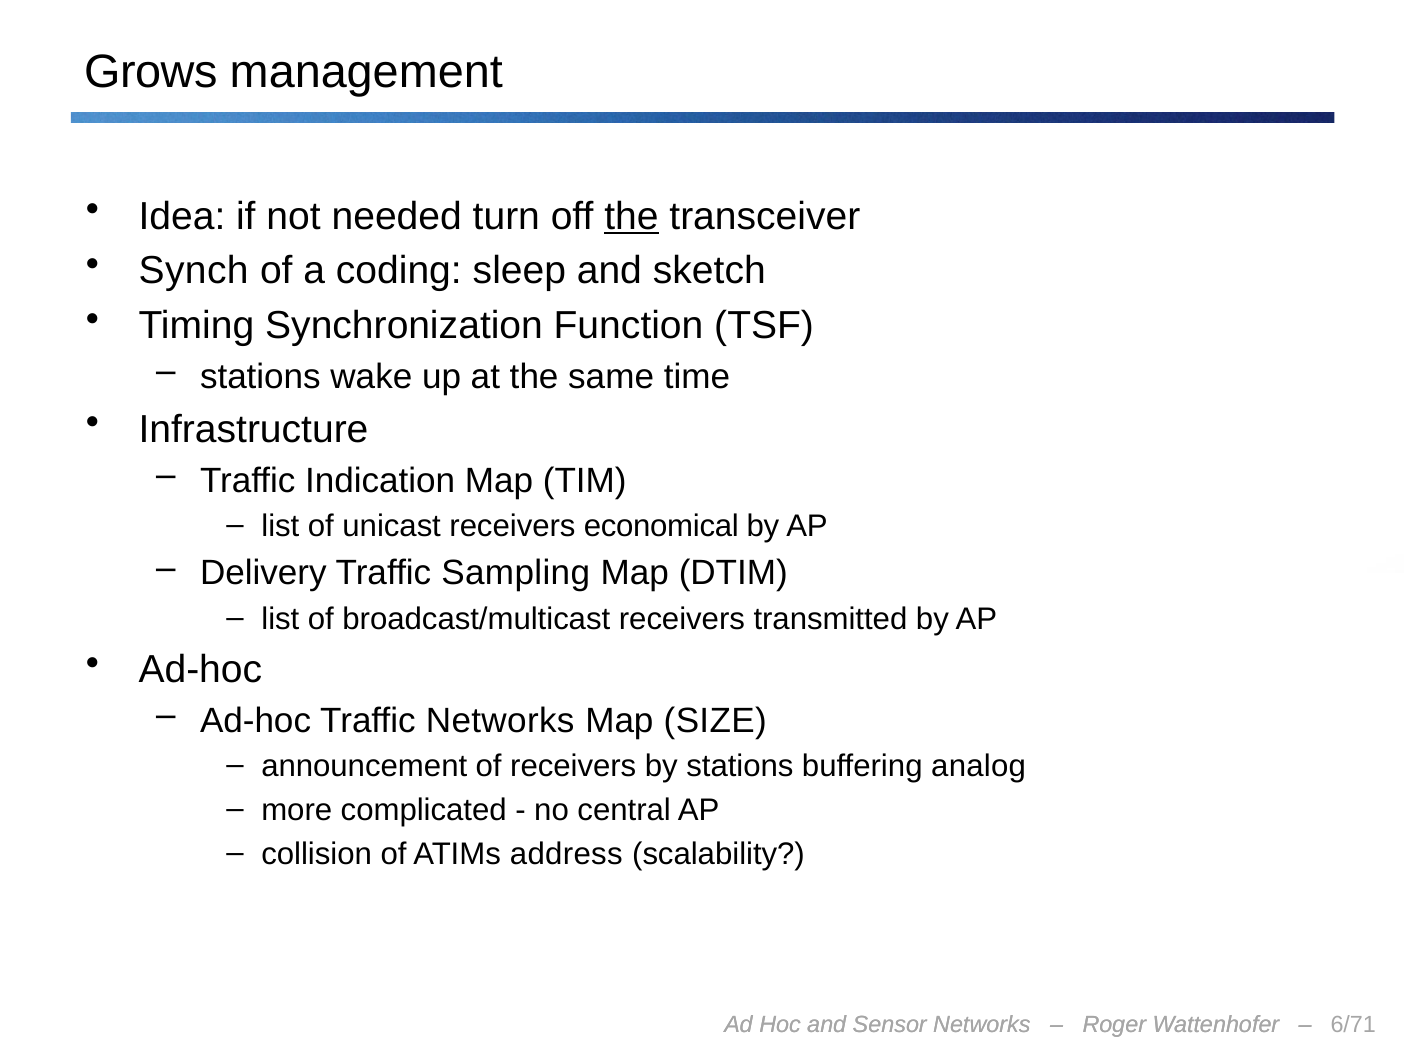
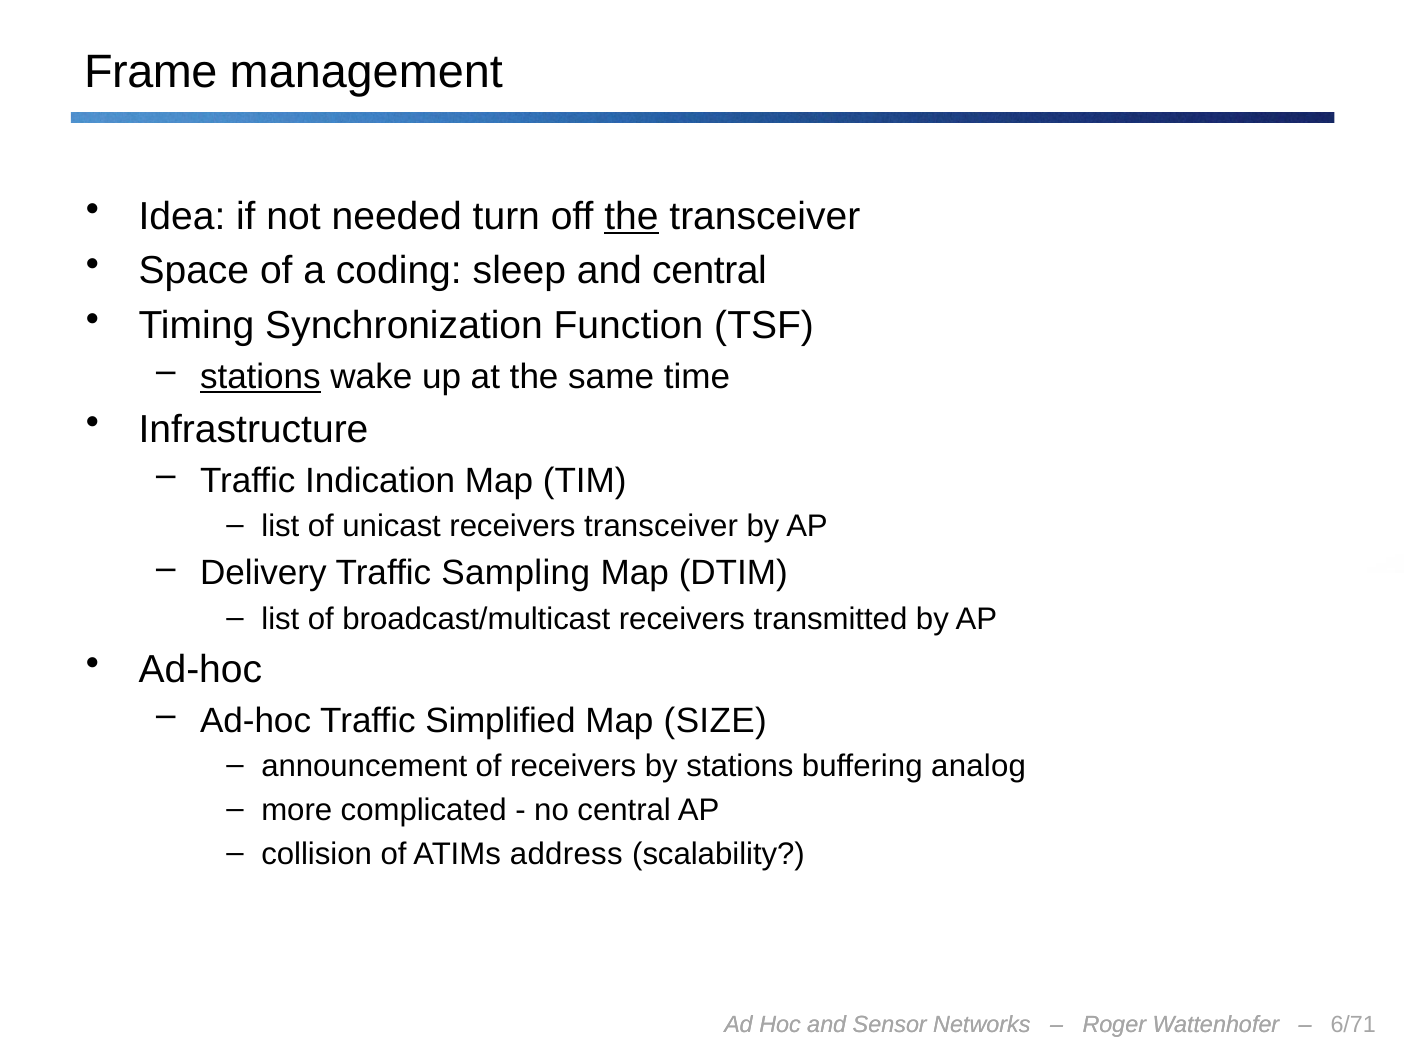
Grows: Grows -> Frame (151, 72)
Synch: Synch -> Space (194, 271)
and sketch: sketch -> central (710, 271)
stations underline: none -> present (260, 377)
receivers economical: economical -> transceiver (661, 526)
Traffic Networks: Networks -> Simplified (500, 721)
